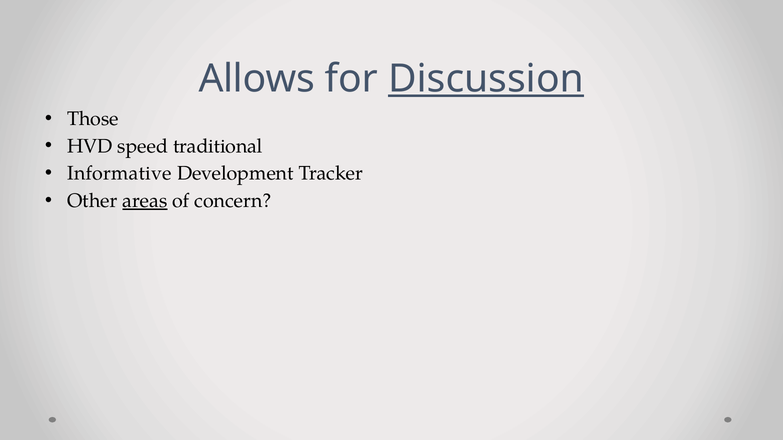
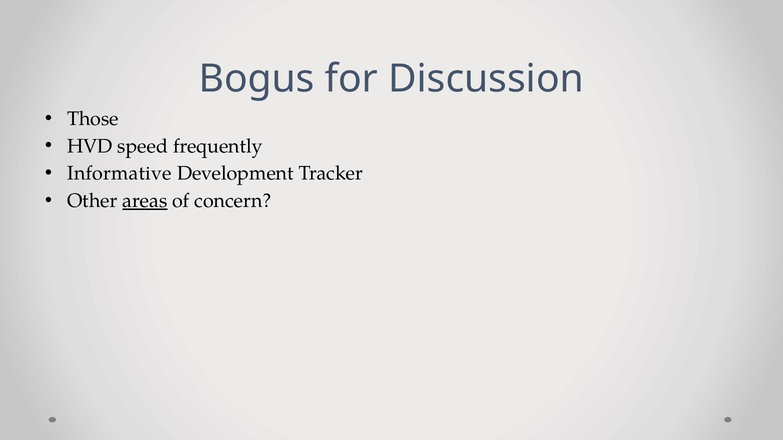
Allows: Allows -> Bogus (257, 79)
Discussion underline: present -> none (486, 79)
traditional: traditional -> frequently (218, 146)
